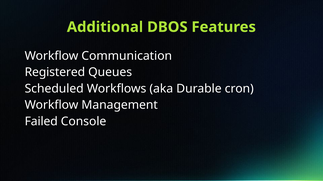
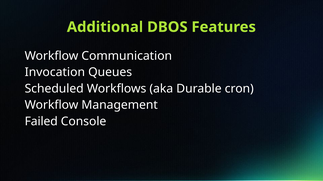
Registered: Registered -> Invocation (55, 72)
